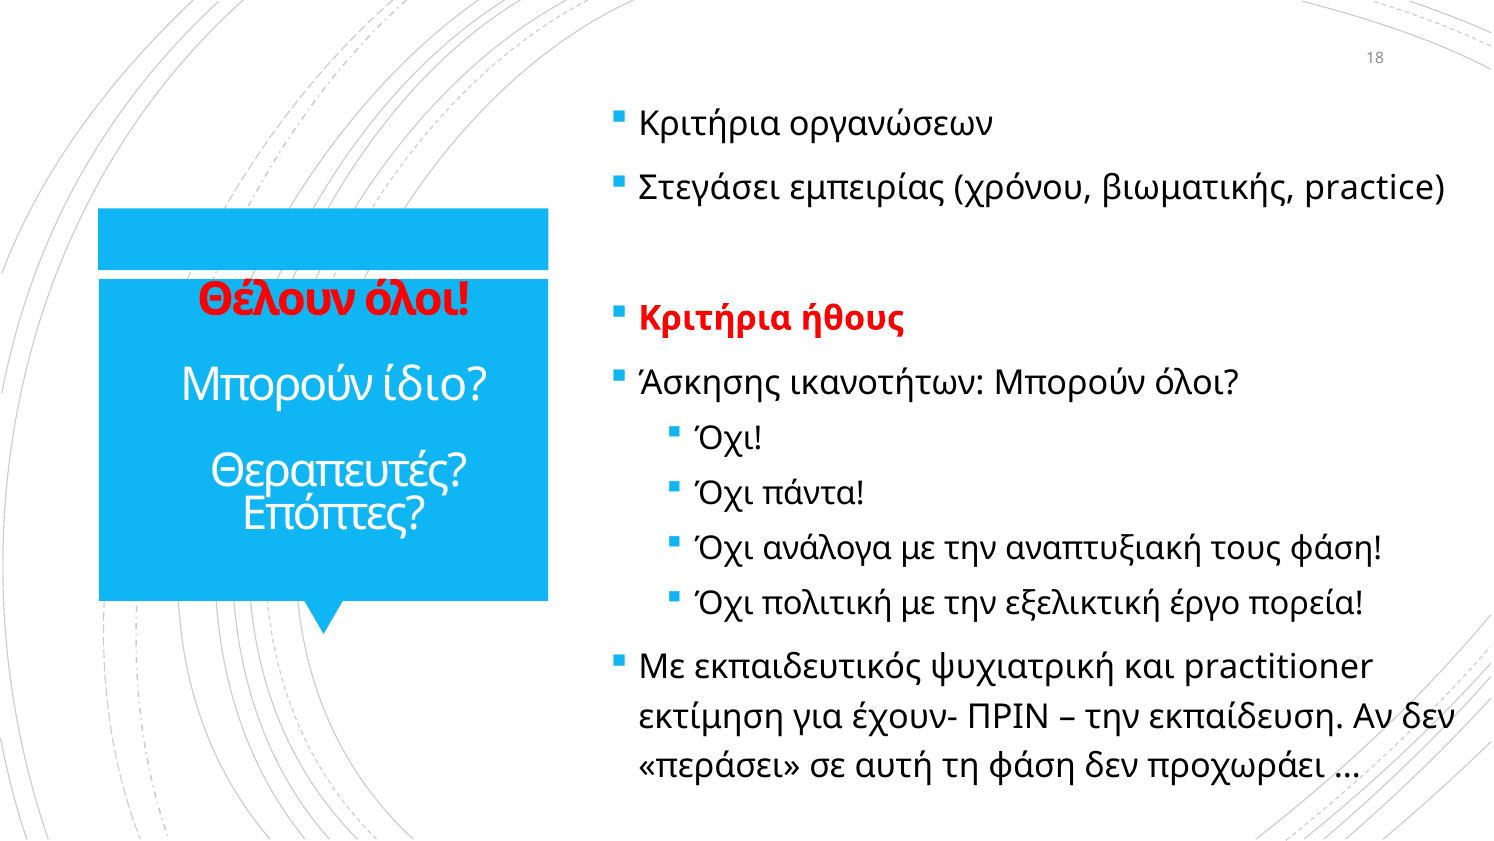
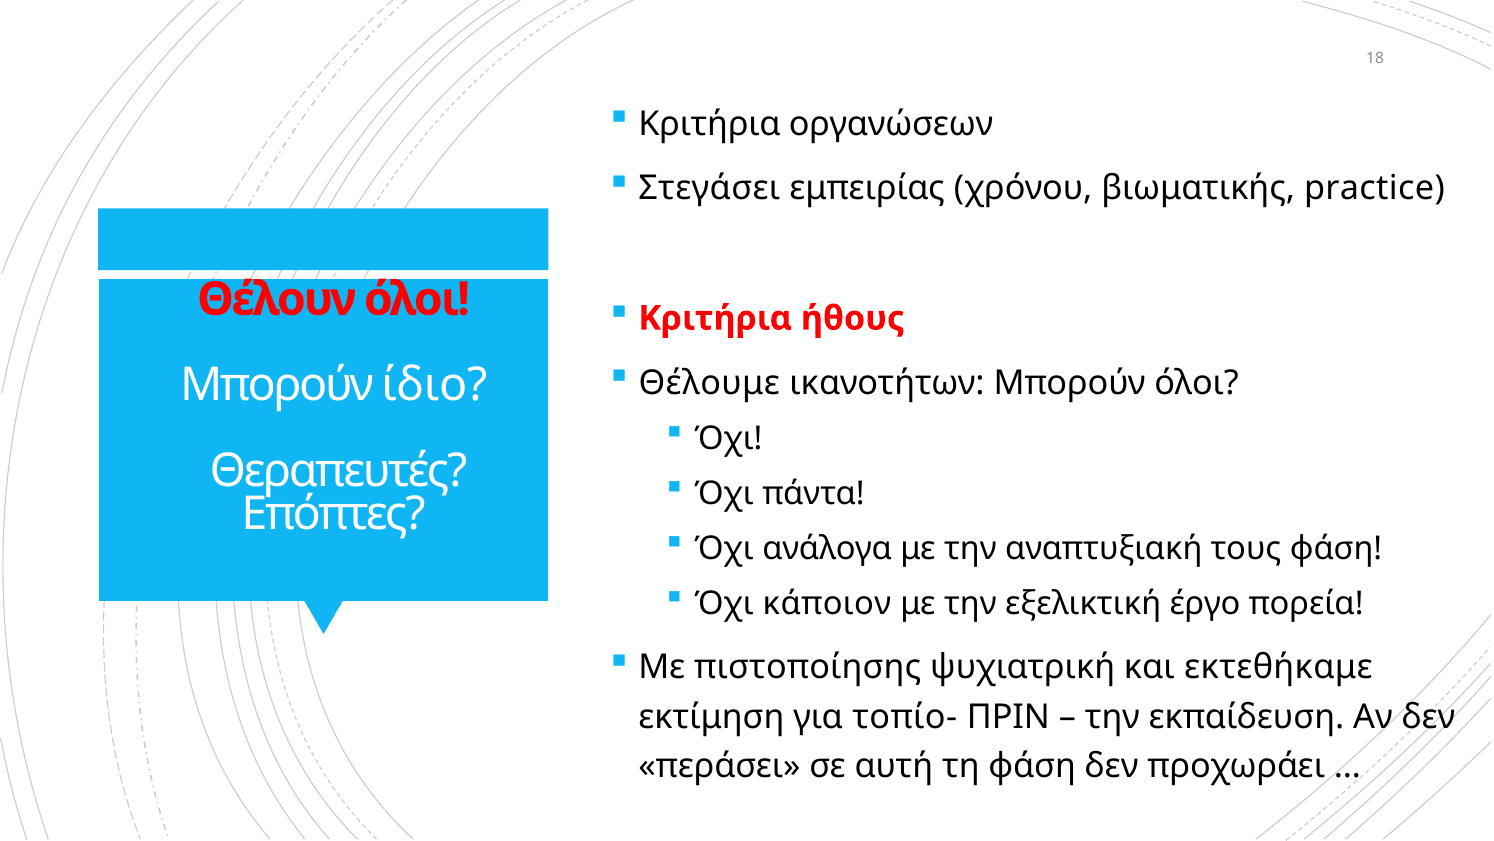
Άσκησης: Άσκησης -> Θέλουμε (709, 383)
πολιτική: πολιτική -> κάποιον (827, 603)
εκπαιδευτικός: εκπαιδευτικός -> πιστοποίησης (808, 667)
practitioner: practitioner -> εκτεθήκαμε (1279, 667)
έχουν-: έχουν- -> τοπίο- (905, 716)
